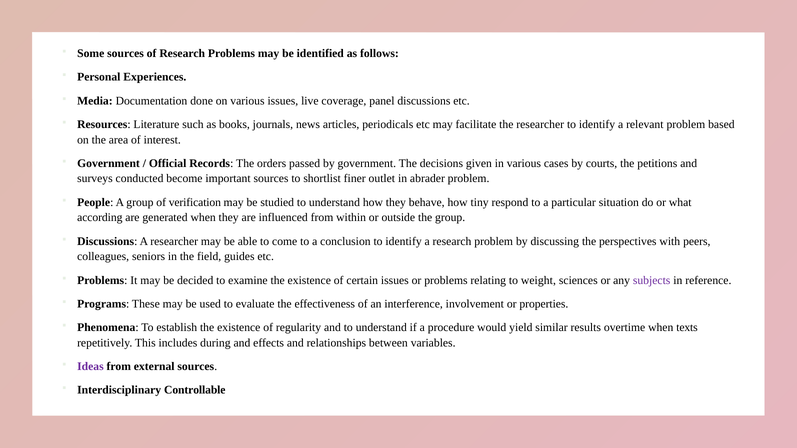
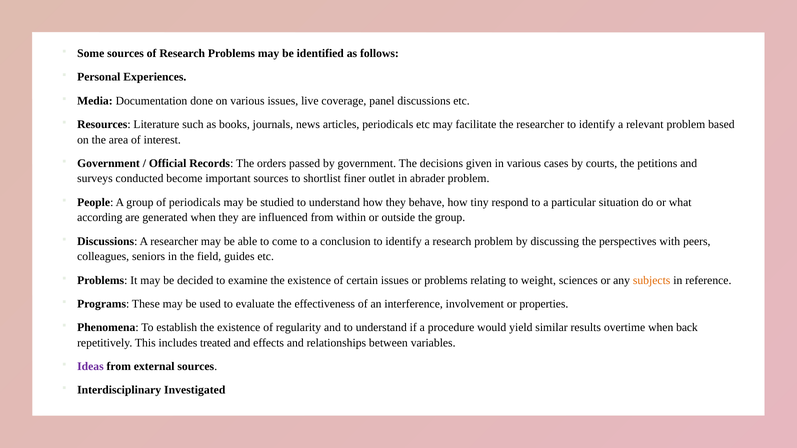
of verification: verification -> periodicals (195, 202)
subjects colour: purple -> orange (652, 280)
texts: texts -> back (687, 328)
during: during -> treated (215, 343)
Controllable: Controllable -> Investigated (195, 390)
